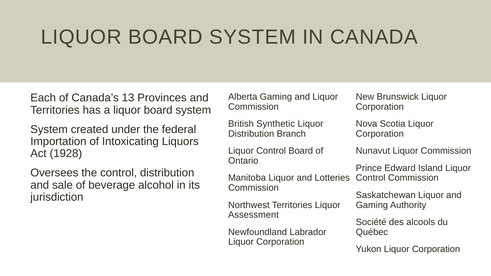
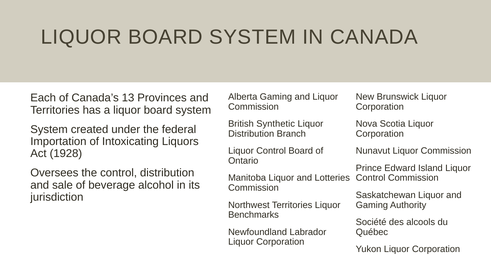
Assessment: Assessment -> Benchmarks (254, 215)
